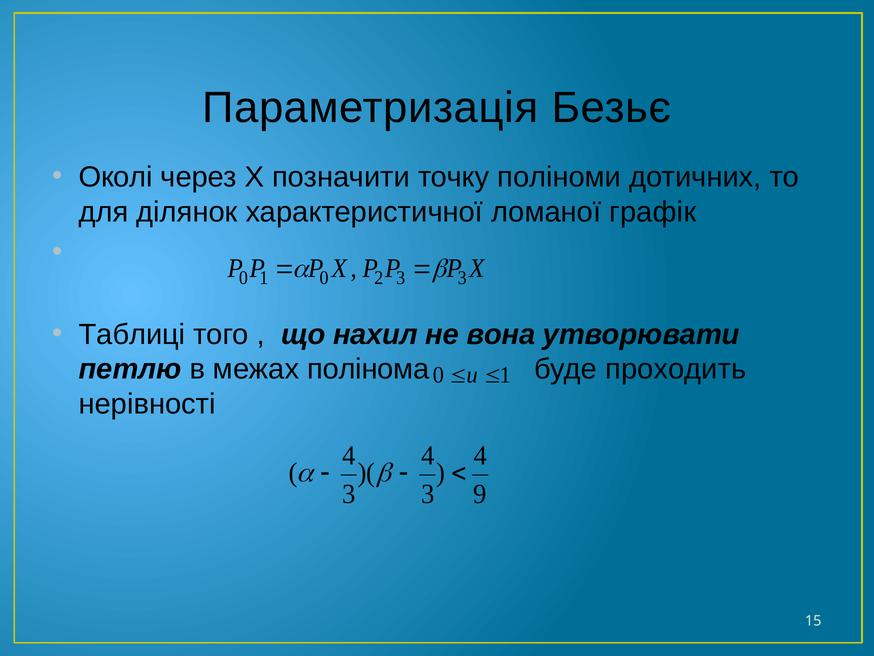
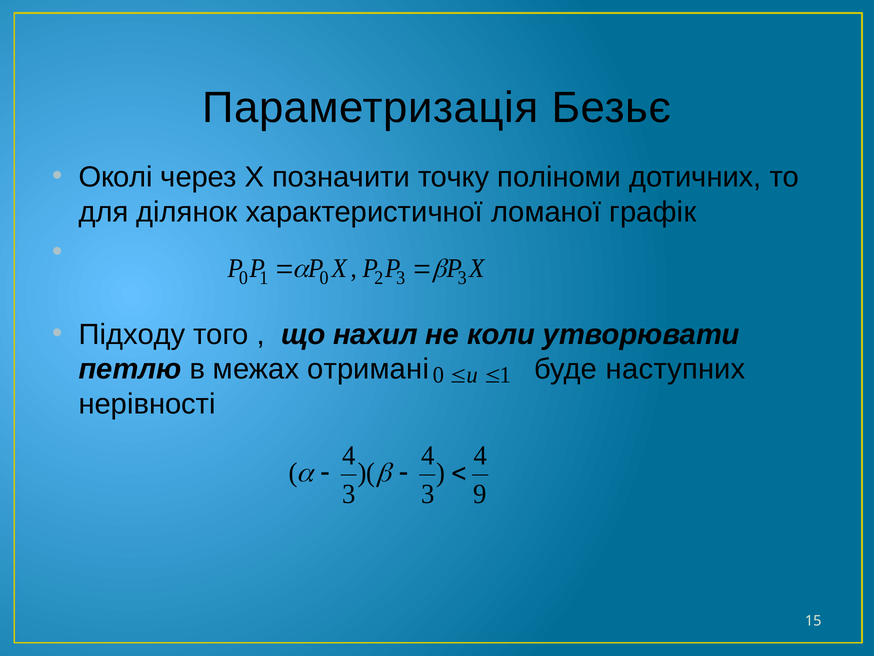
Таблиці: Таблиці -> Підходу (132, 334)
вона: вона -> коли (501, 334)
полінома: полінома -> отримані (368, 369)
проходить: проходить -> наступних (676, 369)
